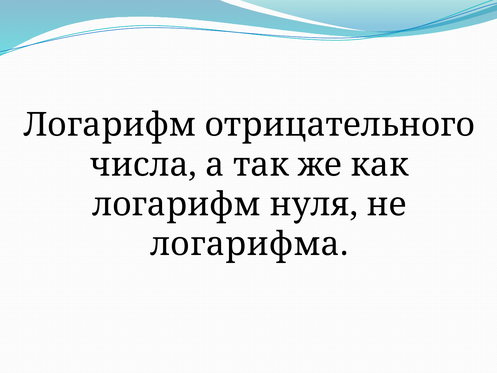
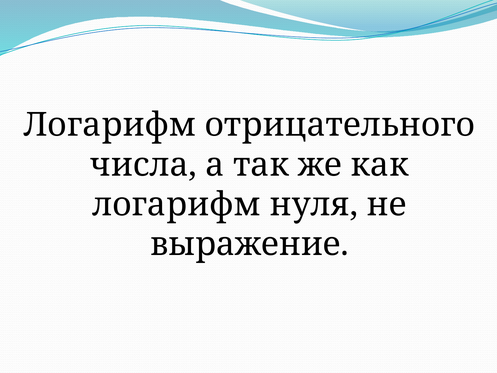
логарифма: логарифма -> выражение (249, 244)
